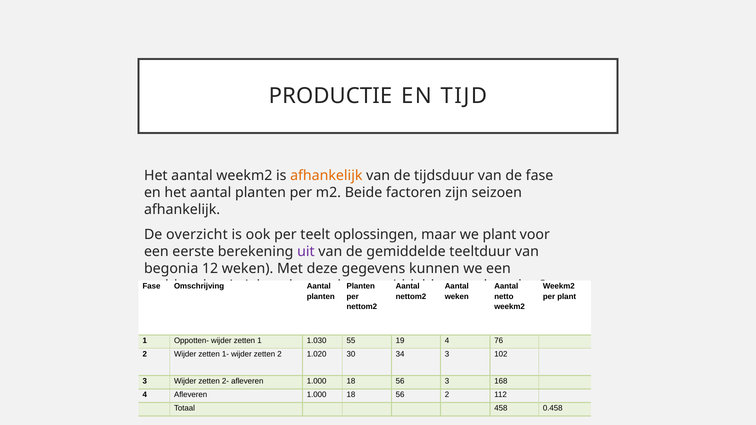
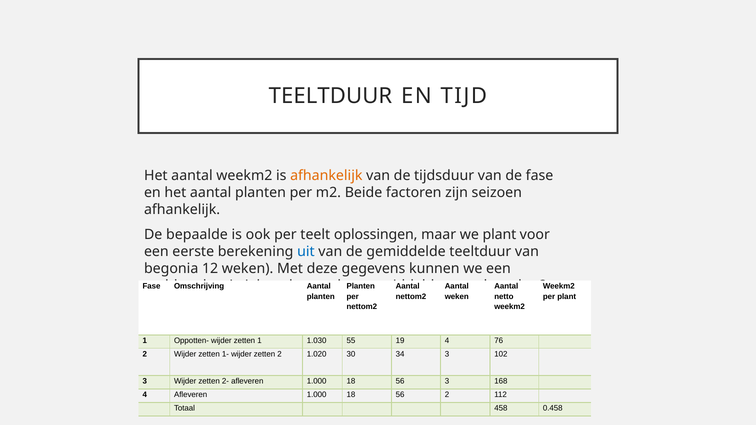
PRODUCTIE: PRODUCTIE -> TEELTDUUR (330, 96)
overzicht: overzicht -> bepaalde (197, 235)
uit colour: purple -> blue (306, 252)
